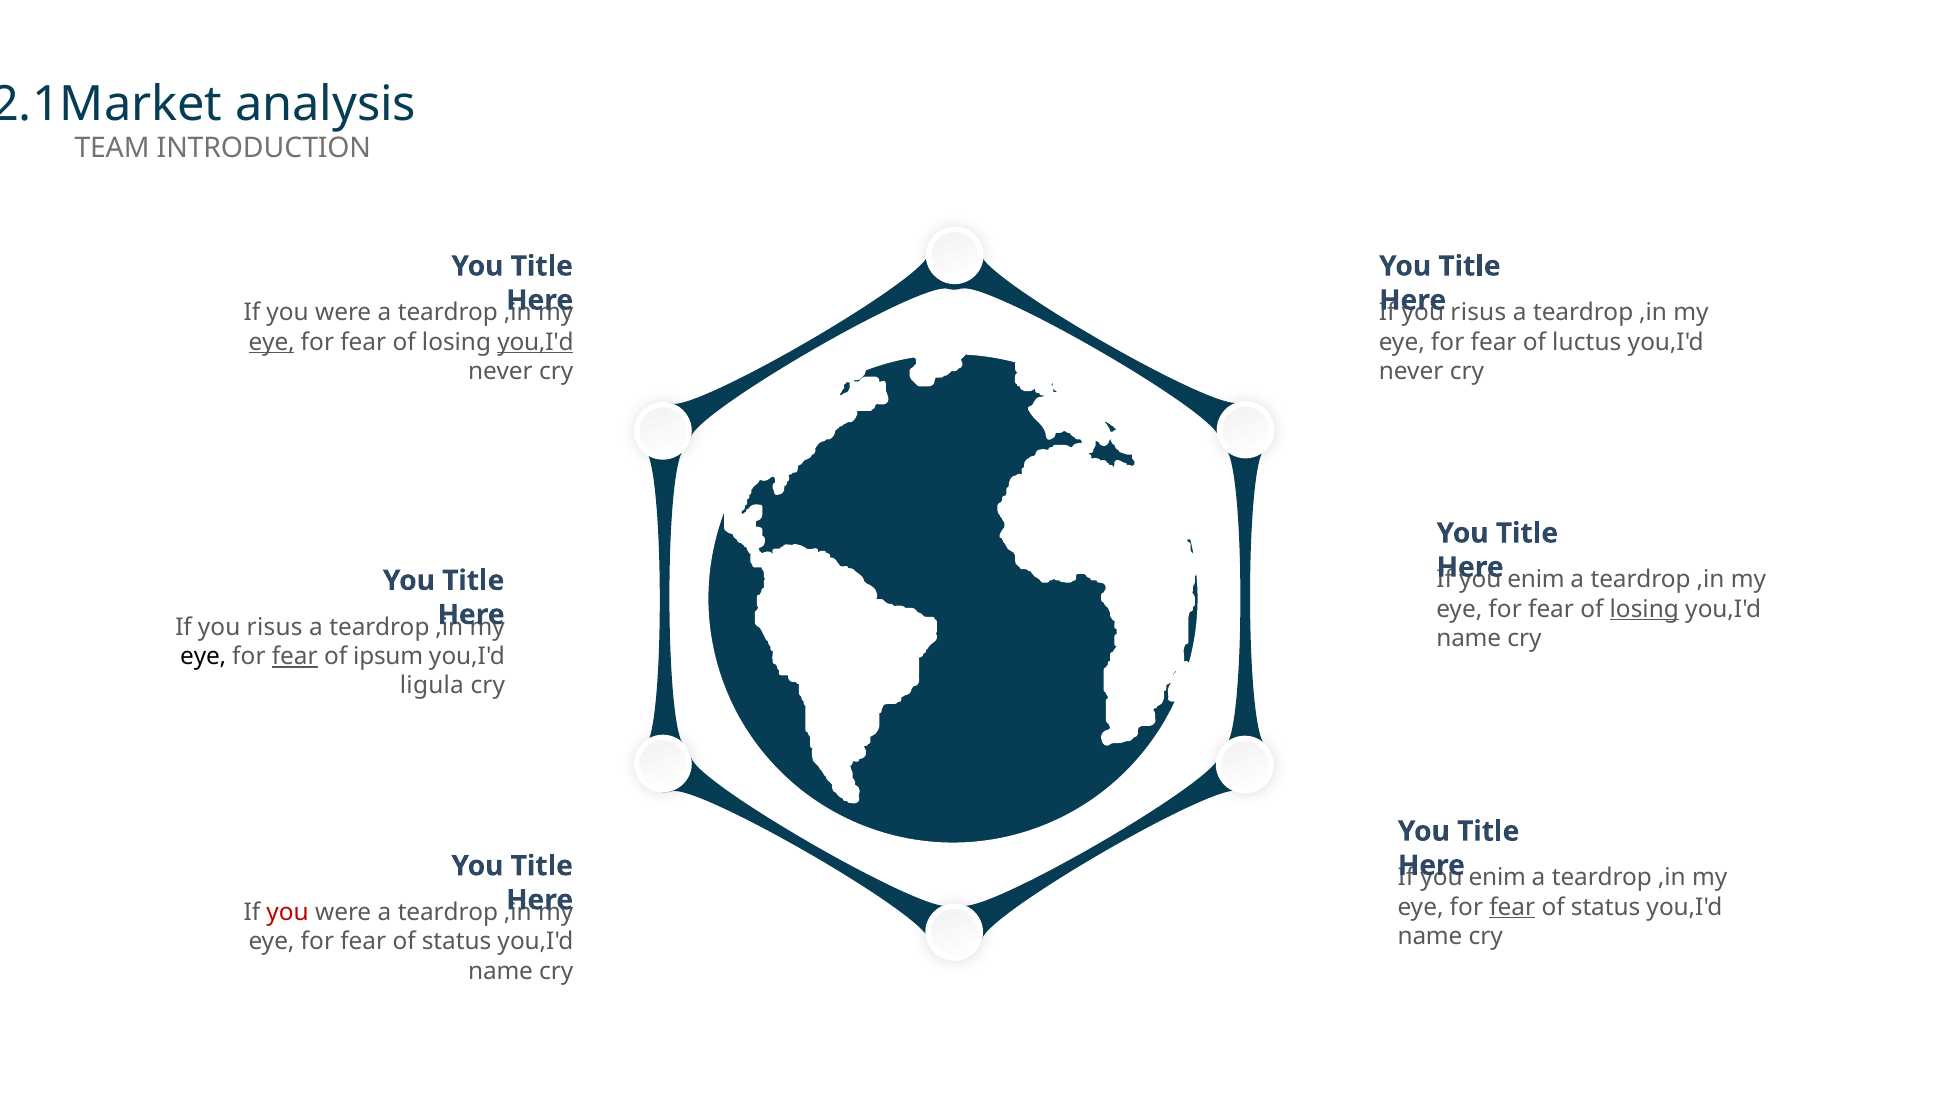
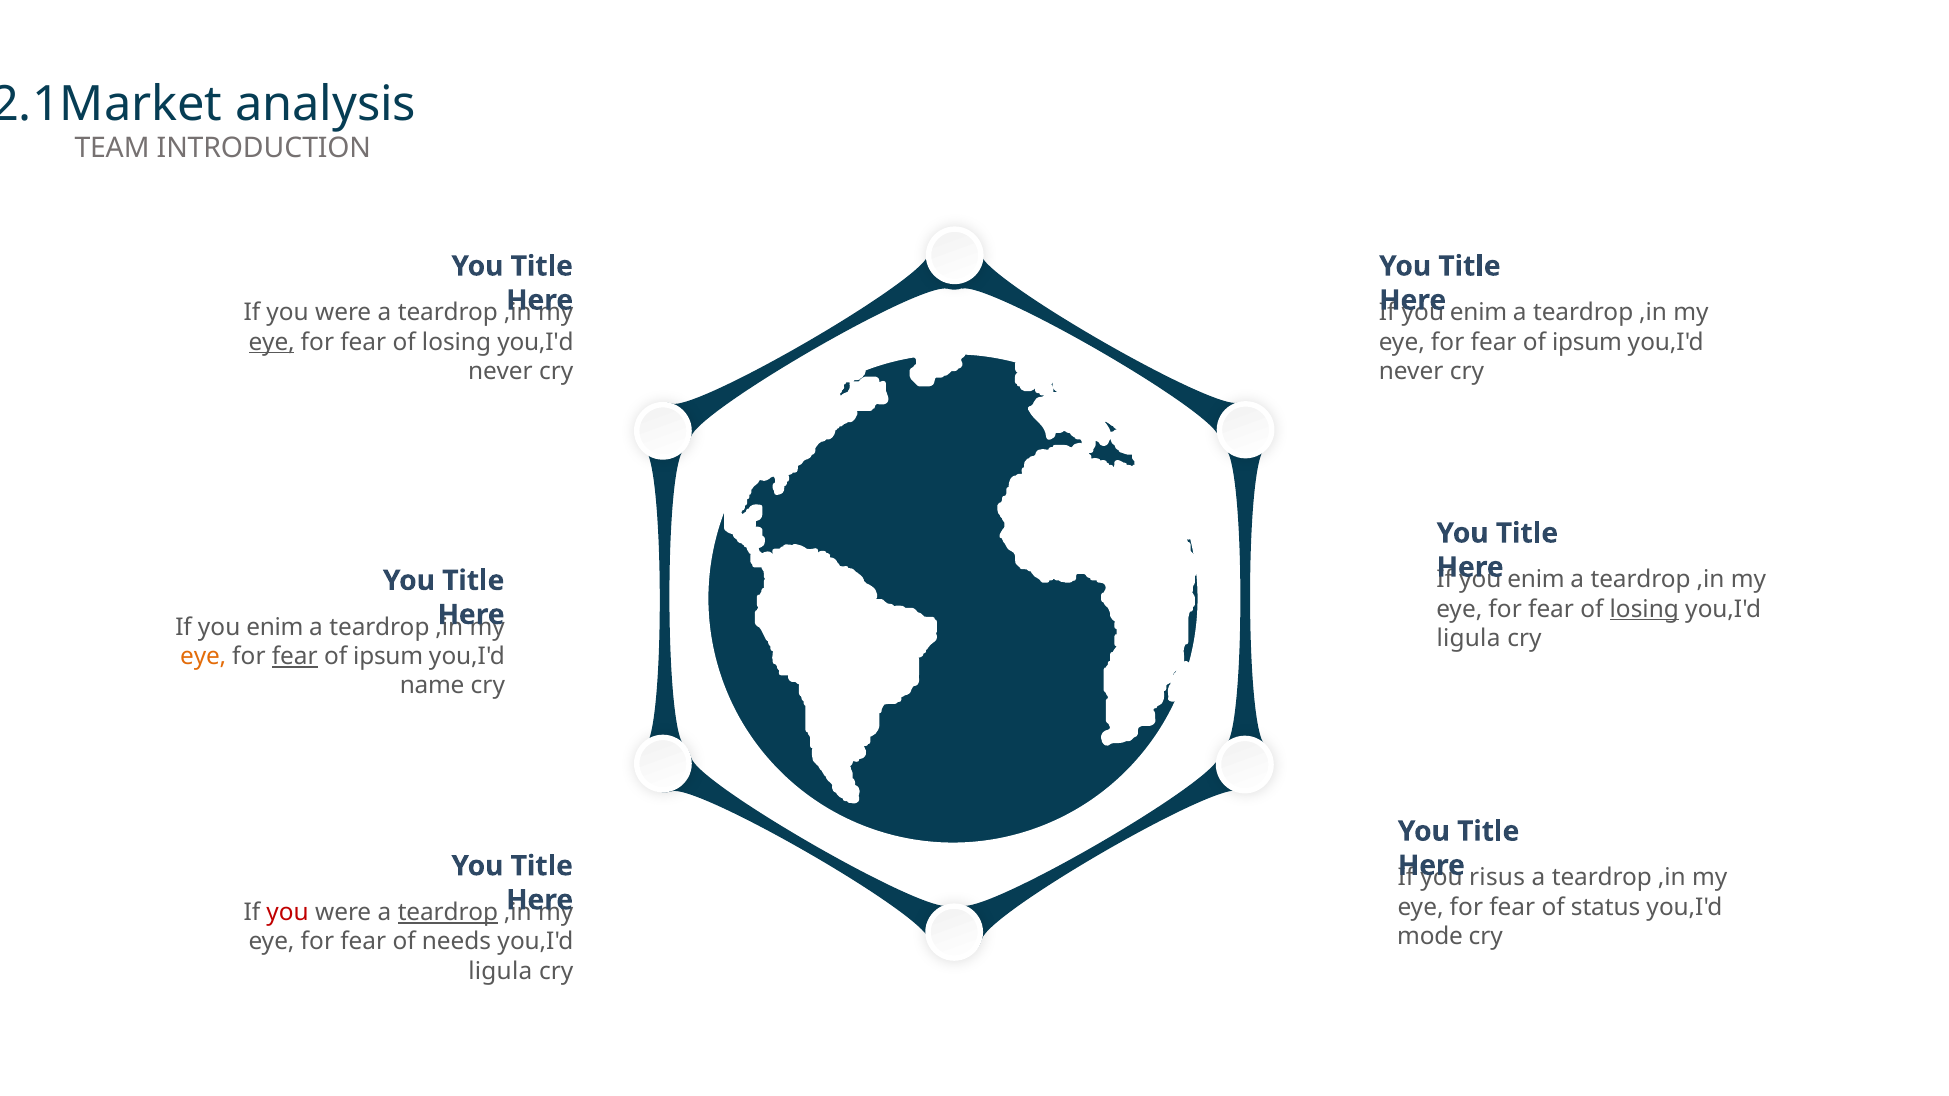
risus: risus -> enim (1479, 313)
you,I'd underline: present -> none (535, 342)
luctus: luctus -> ipsum (1587, 342)
risus: risus -> enim (275, 627)
name: name -> ligula (1469, 638)
eye colour: black -> orange (203, 657)
ligula: ligula -> name (432, 686)
enim: enim -> risus (1497, 878)
fear underline: present -> none (1512, 907)
teardrop underline: none -> present (448, 913)
name: name -> mode (1430, 937)
status: status -> needs (456, 942)
name: name -> ligula (500, 971)
